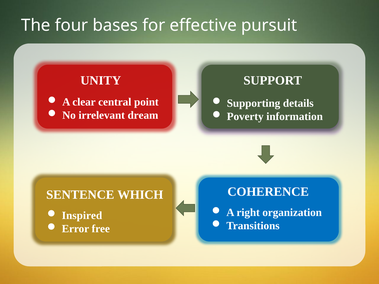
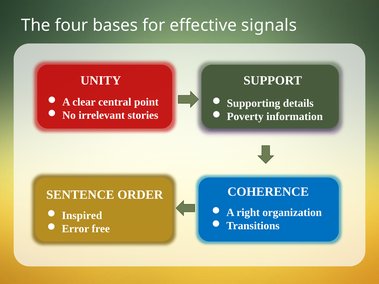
pursuit: pursuit -> signals (269, 25)
dream: dream -> stories (143, 115)
WHICH: WHICH -> ORDER (140, 195)
